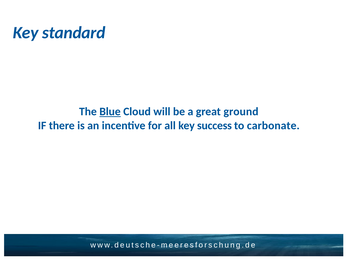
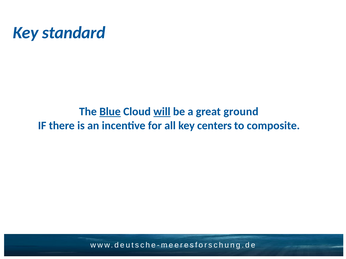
will underline: none -> present (162, 112)
success: success -> centers (214, 126)
carbonate: carbonate -> composite (273, 126)
